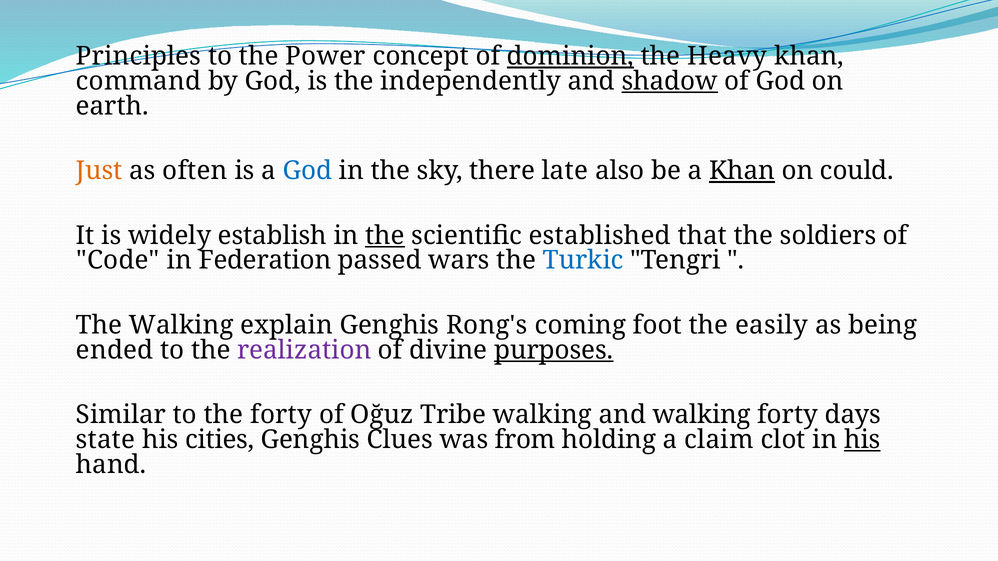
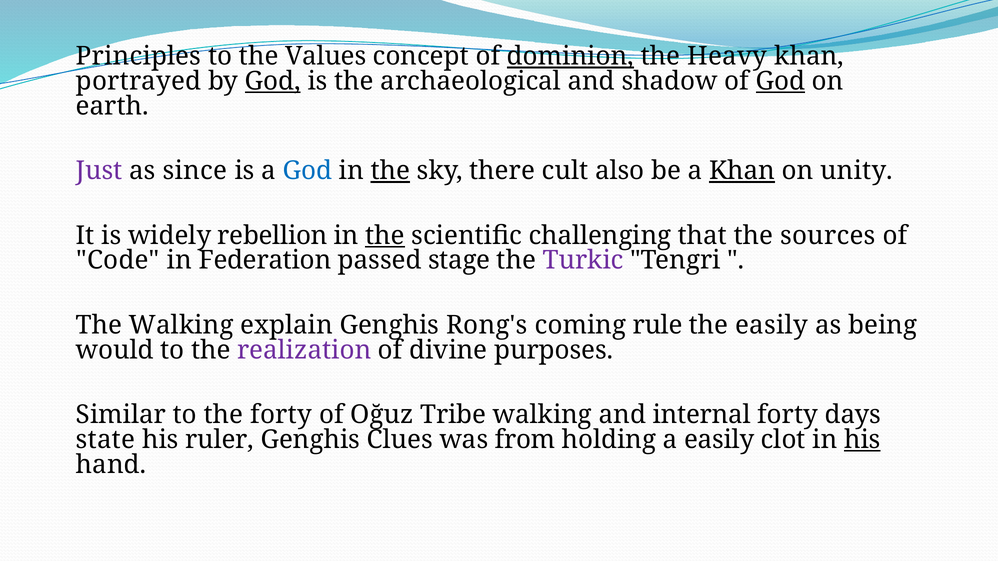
Power: Power -> Values (326, 56)
command: command -> portrayed (139, 81)
God underline: none -> present (273, 81)
independently: independently -> archaeological (471, 81)
shadow underline: present -> none (670, 81)
God underline: none -> present (780, 81)
Just colour: orange -> purple (99, 171)
often: often -> since (195, 171)
the underline: none -> present (390, 171)
late: late -> cult (565, 171)
could: could -> unity (857, 171)
establish: establish -> rebellion (273, 236)
established: established -> challenging (600, 236)
soldiers: soldiers -> sources (828, 236)
wars: wars -> stage (459, 261)
Turkic colour: blue -> purple (583, 261)
foot: foot -> rule (658, 325)
ended: ended -> would (115, 350)
purposes underline: present -> none (554, 350)
and walking: walking -> internal (702, 415)
cities: cities -> ruler (220, 440)
a claim: claim -> easily (719, 440)
